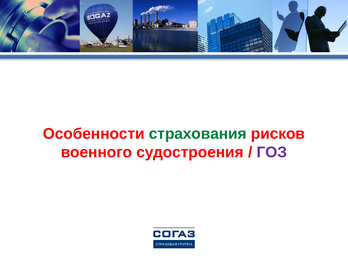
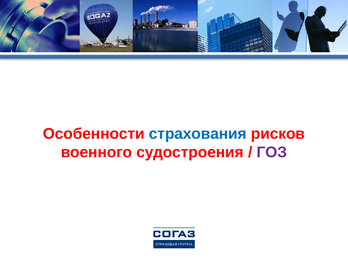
страхования colour: green -> blue (198, 134)
